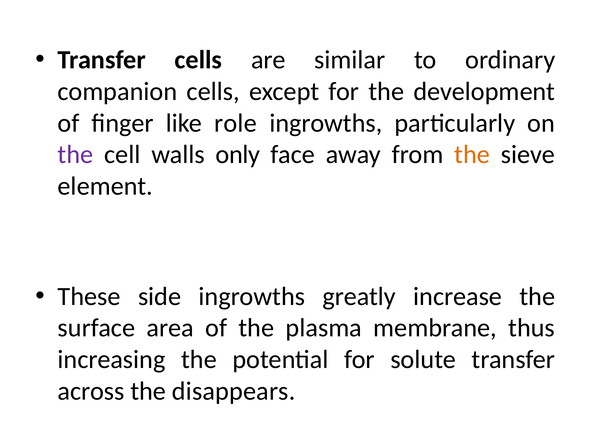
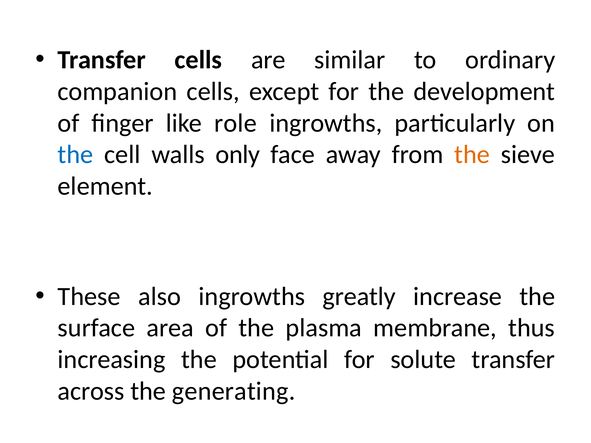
the colour: purple -> blue (75, 155)
side: side -> also (160, 297)
disappears: disappears -> generating (234, 391)
